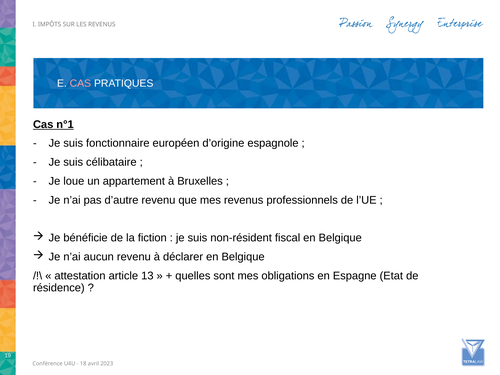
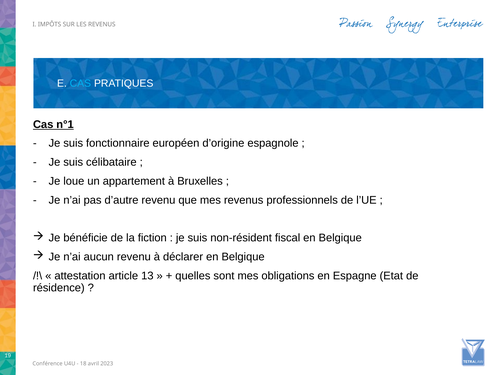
CAS colour: pink -> light blue (80, 83)
